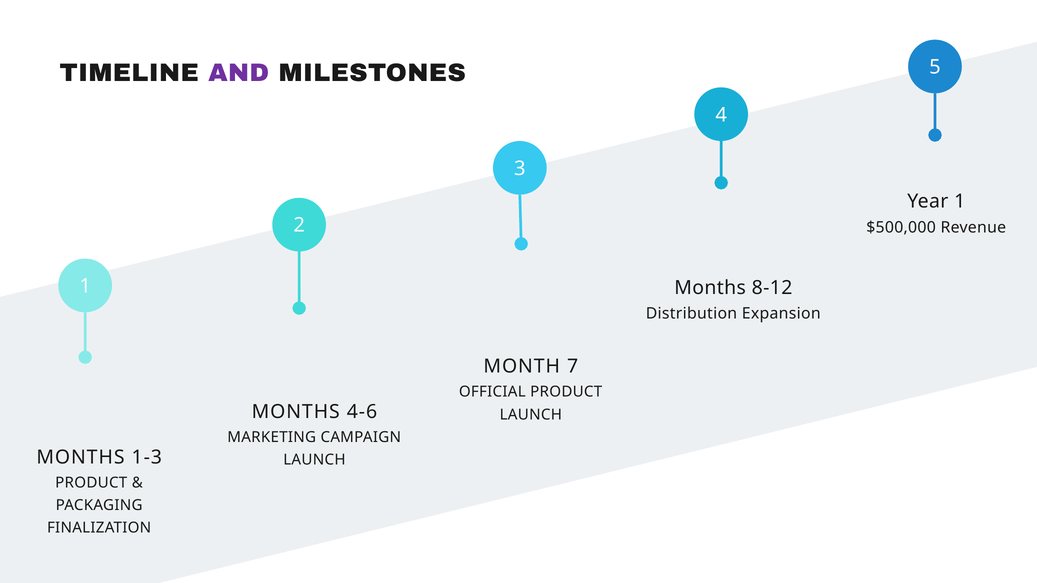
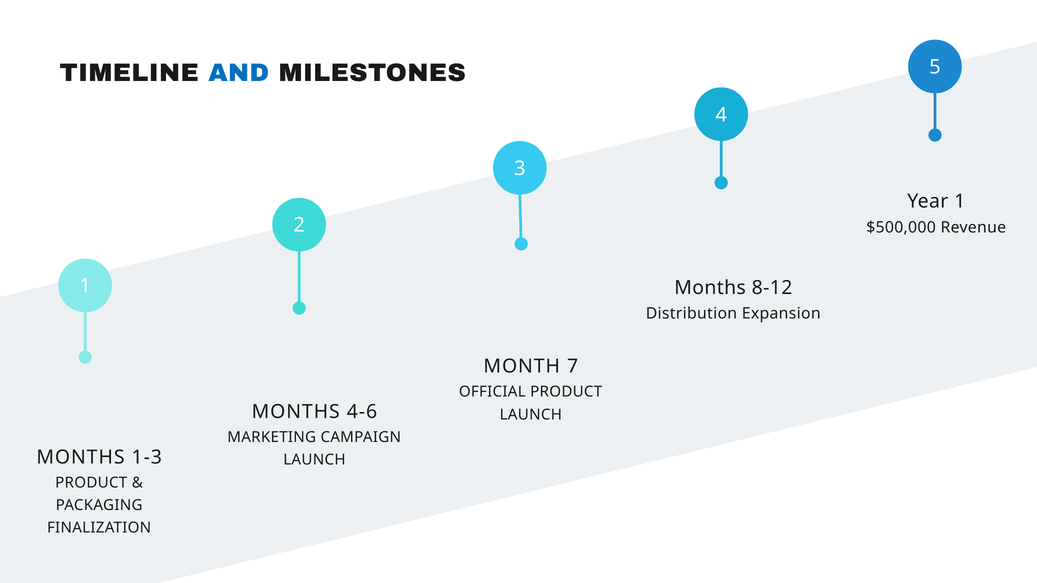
AND colour: purple -> blue (239, 73)
